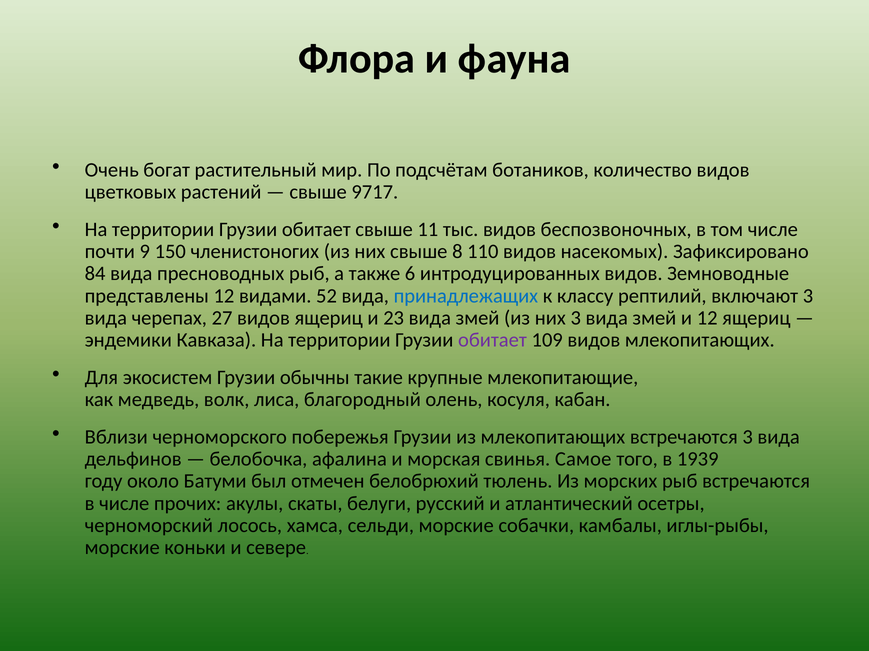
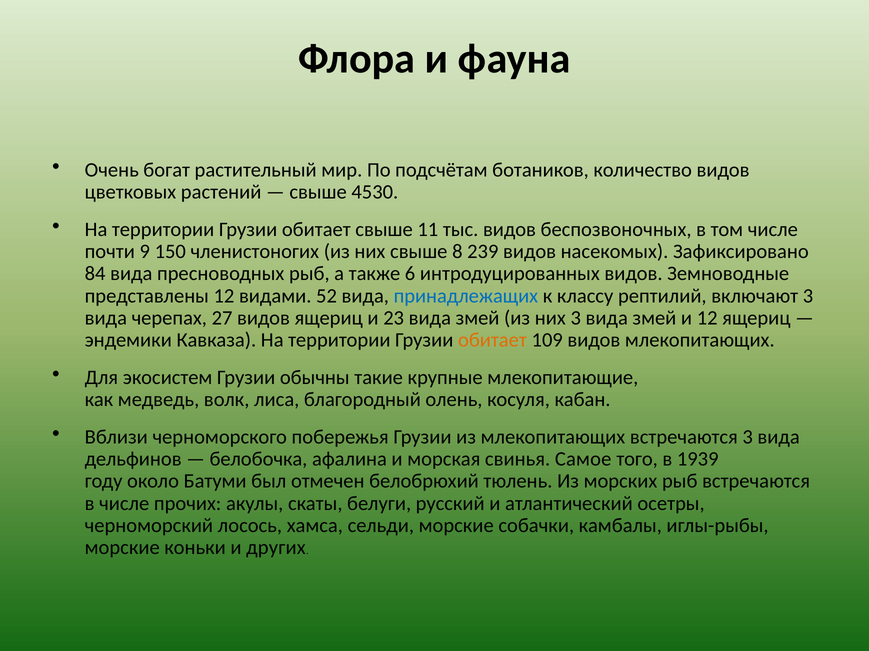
9717: 9717 -> 4530 (375, 192)
110: 110 -> 239 (483, 252)
обитает colour: purple -> orange (492, 341)
севере: севере -> других (276, 548)
